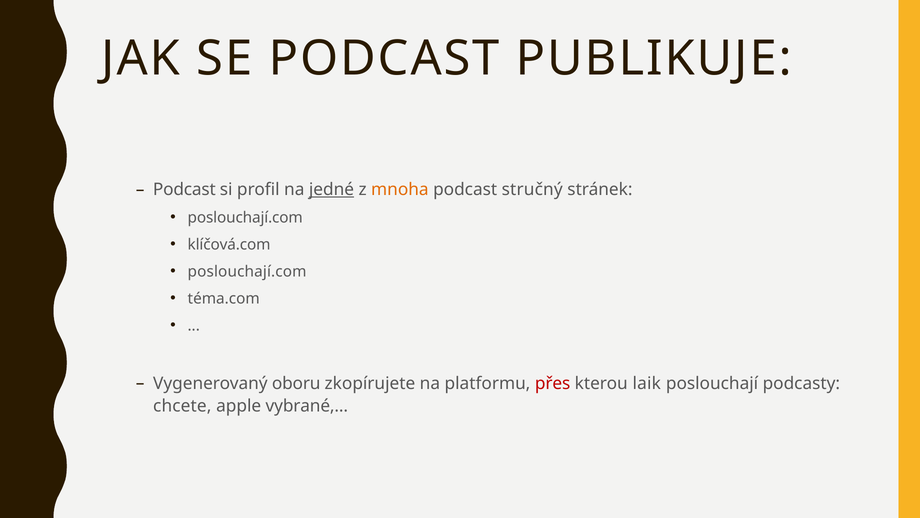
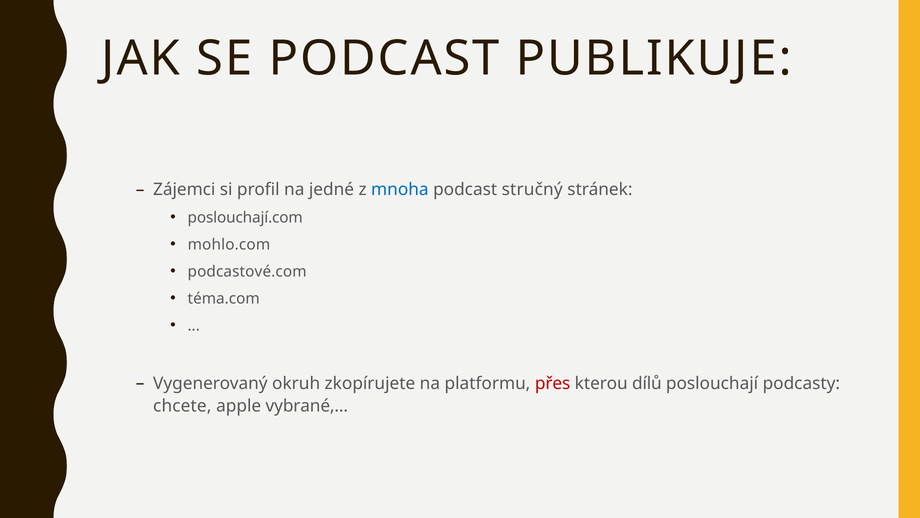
Podcast: Podcast -> Zájemci (184, 190)
jedné underline: present -> none (331, 190)
mnoha colour: orange -> blue (400, 190)
klíčová.com: klíčová.com -> mohlo.com (229, 244)
poslouchají.com: poslouchají.com -> podcastové.com (247, 271)
oboru: oboru -> okruh (296, 383)
laik: laik -> dílů (647, 383)
